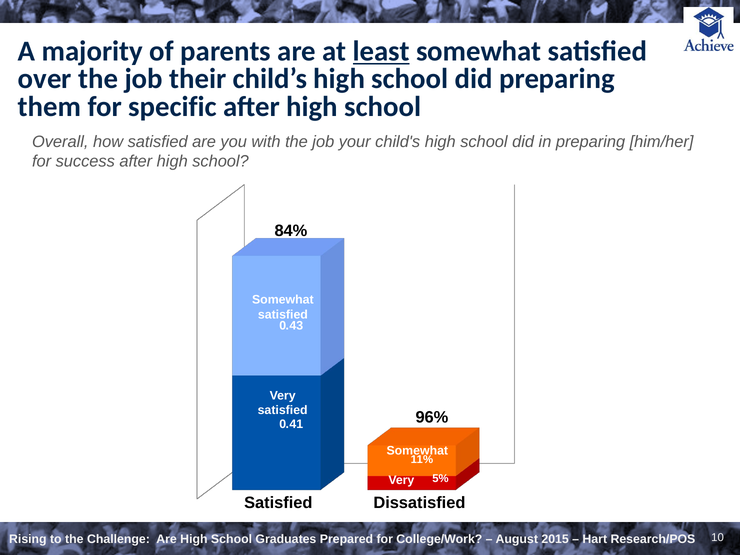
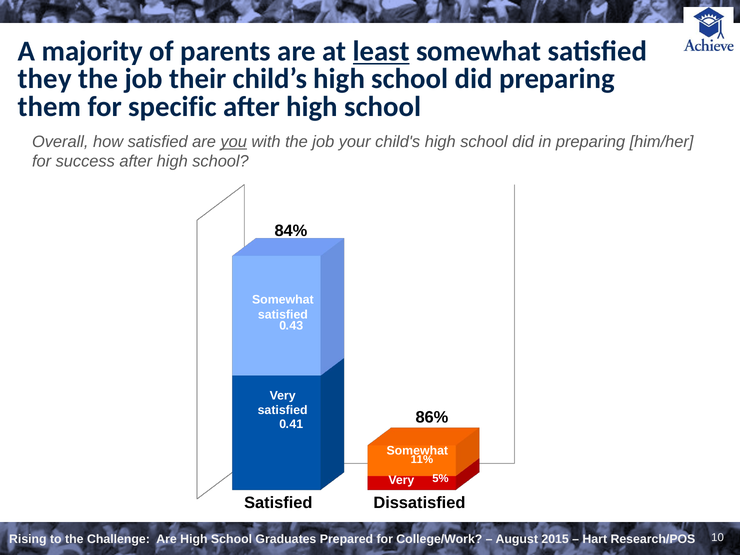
over: over -> they (45, 79)
you underline: none -> present (234, 142)
96%: 96% -> 86% (432, 417)
